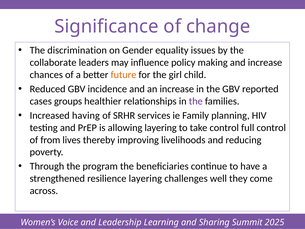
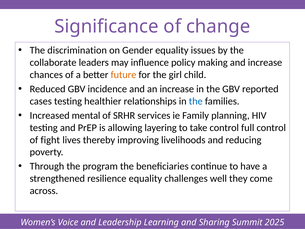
cases groups: groups -> testing (68, 101)
the colour: purple -> blue (196, 101)
having: having -> mental (86, 115)
from: from -> fight (50, 140)
resilience layering: layering -> equality (145, 178)
